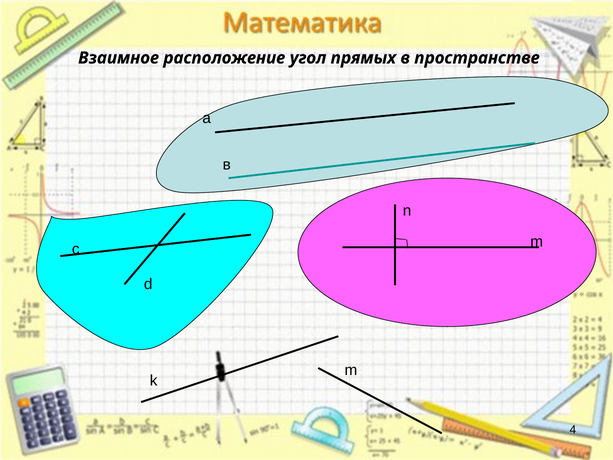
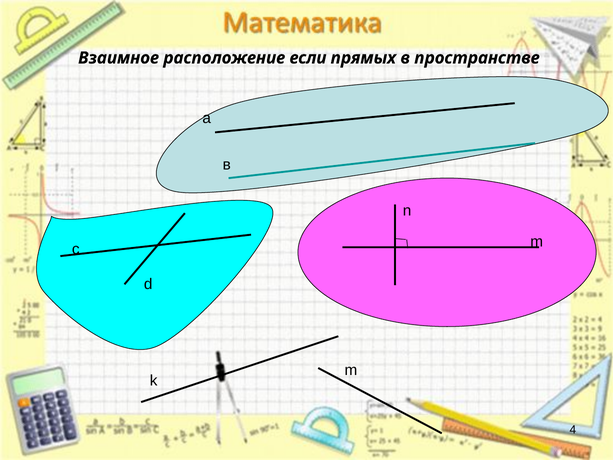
угол: угол -> если (308, 58)
